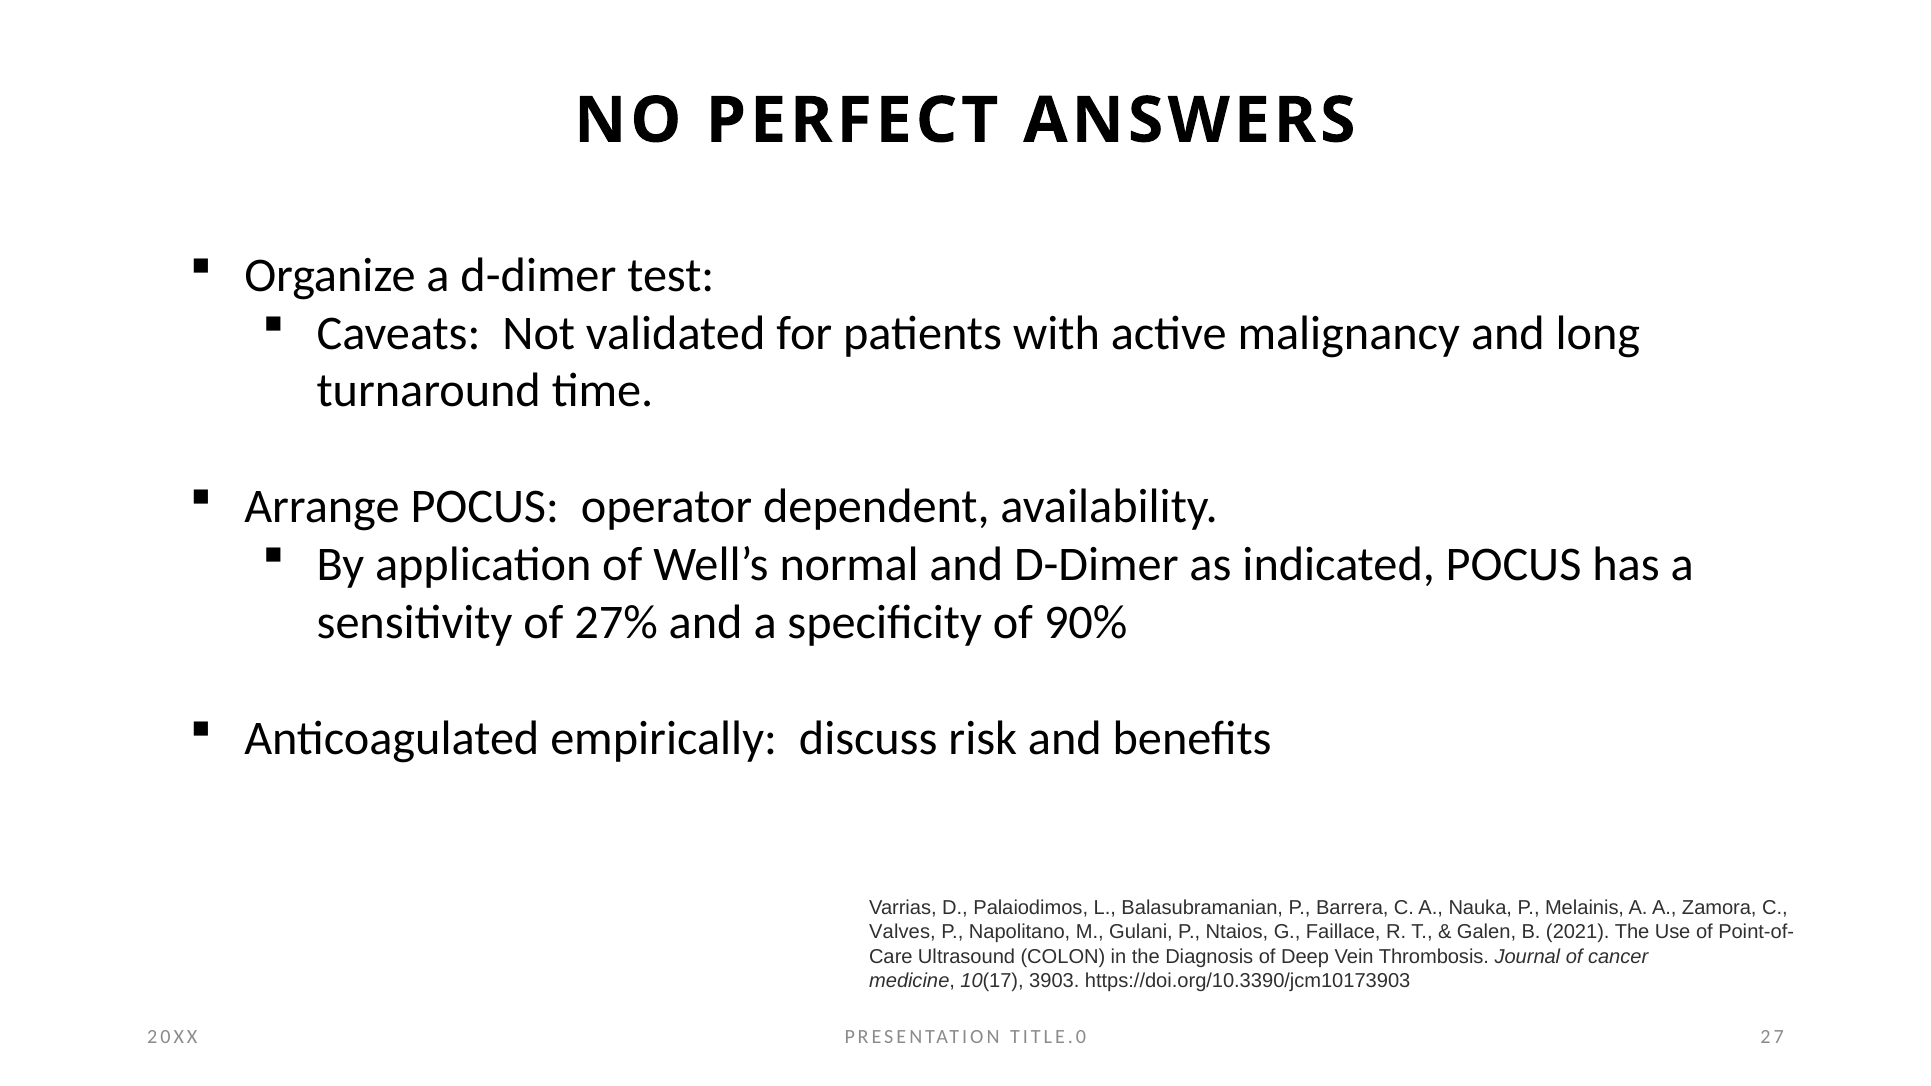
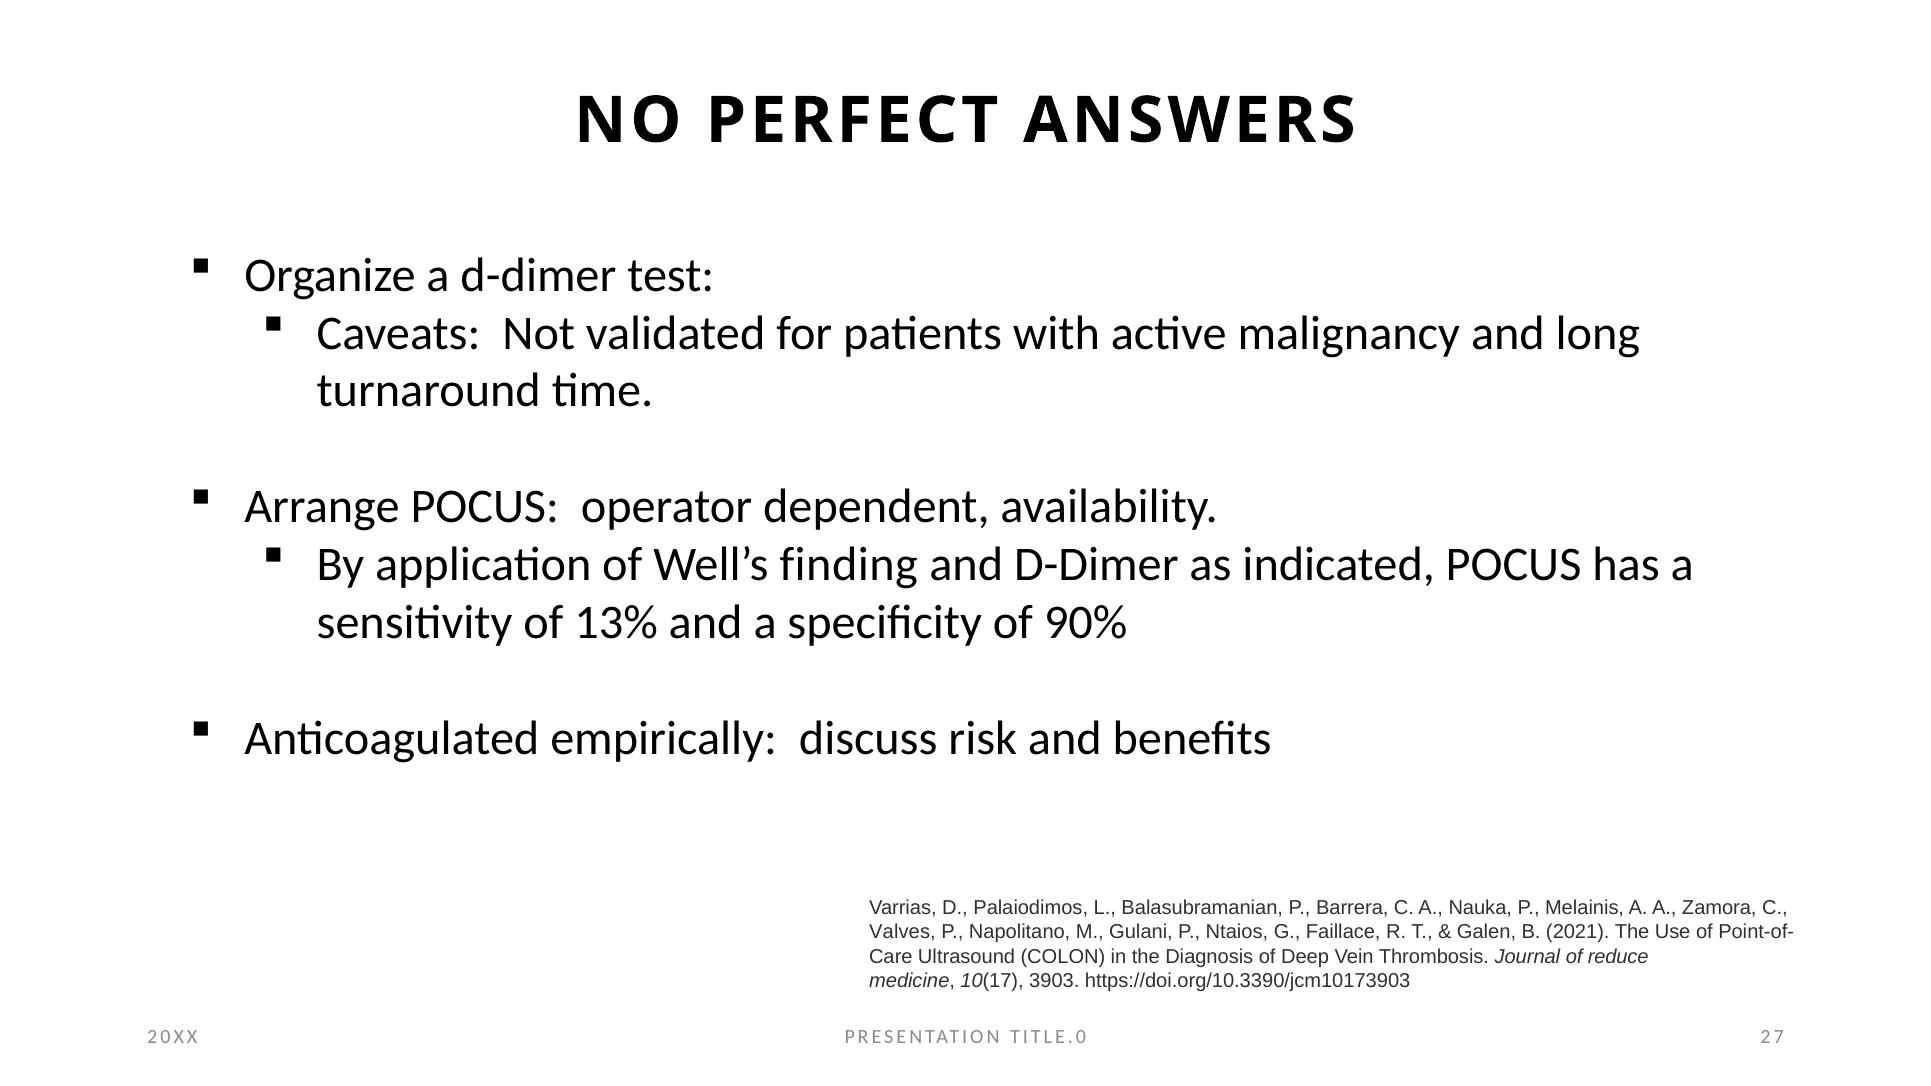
normal: normal -> finding (849, 565)
27%: 27% -> 13% (616, 623)
cancer: cancer -> reduce (1618, 957)
